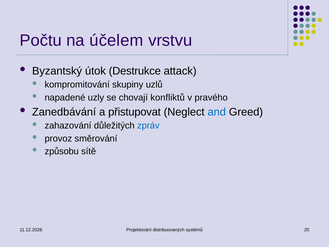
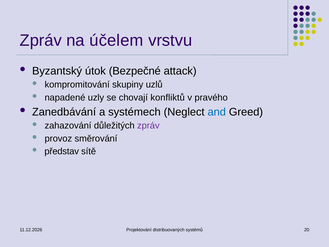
Počtu: Počtu -> Zpráv (41, 40)
Destrukce: Destrukce -> Bezpečné (135, 71)
přistupovat: přistupovat -> systémech (134, 112)
zpráv colour: blue -> purple (148, 126)
způsobu: způsobu -> představ (62, 151)
